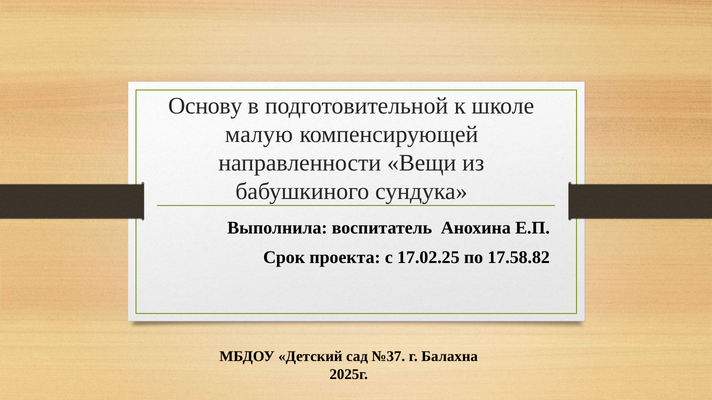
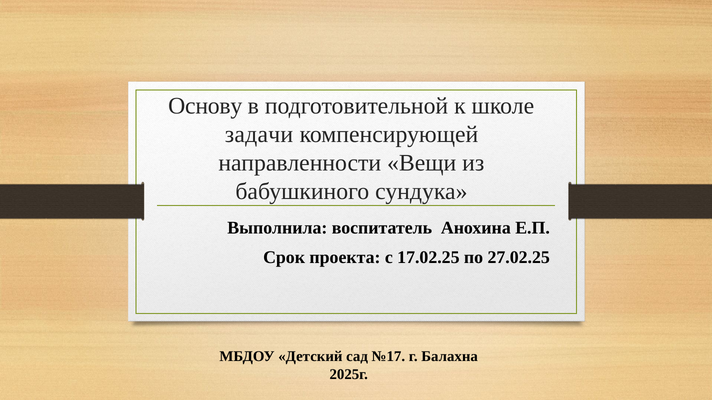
малую: малую -> задачи (259, 135)
17.58.82: 17.58.82 -> 27.02.25 (519, 258)
№37: №37 -> №17 (388, 357)
